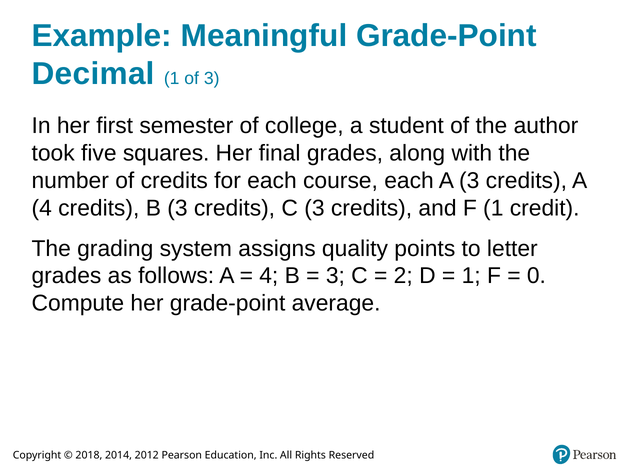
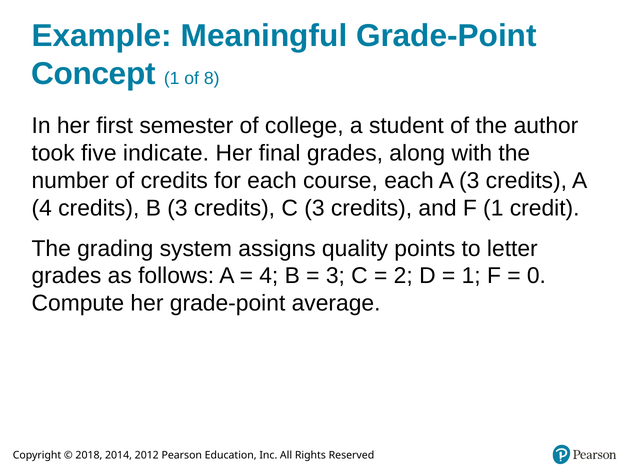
Decimal: Decimal -> Concept (93, 74)
of 3: 3 -> 8 (212, 79)
squares: squares -> indicate (166, 153)
